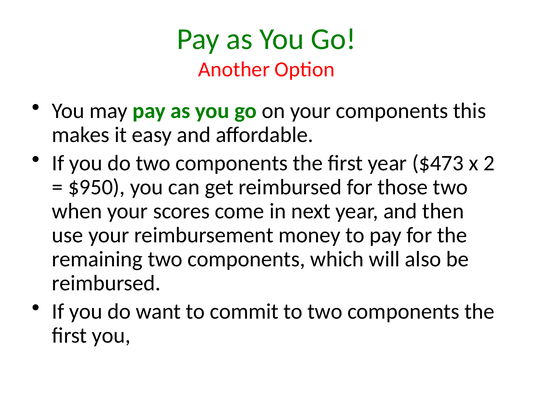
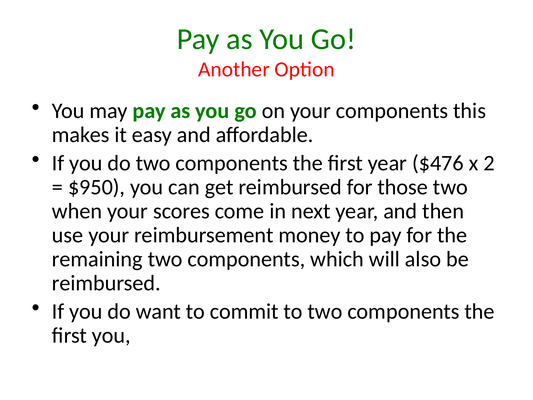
$473: $473 -> $476 (438, 163)
